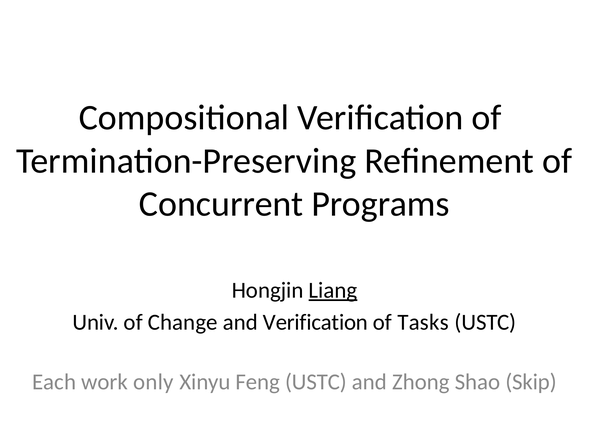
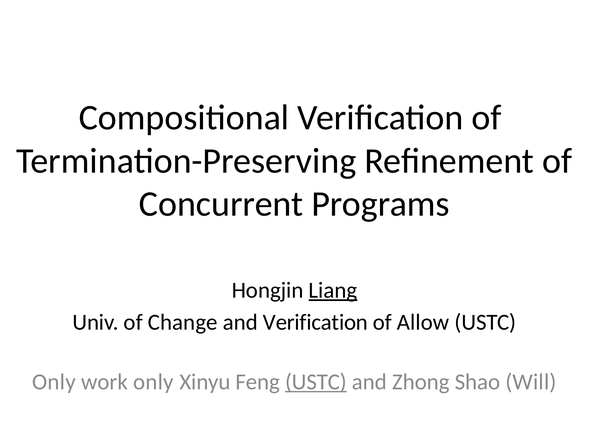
Tasks: Tasks -> Allow (423, 322)
Each: Each -> Only (54, 382)
USTC underline: none -> present (316, 382)
Skip: Skip -> Will (531, 382)
